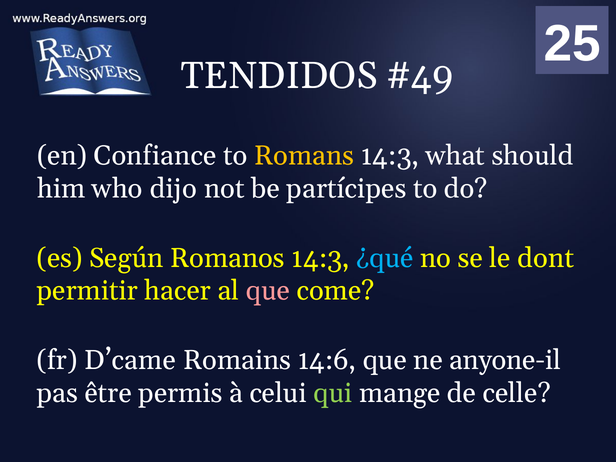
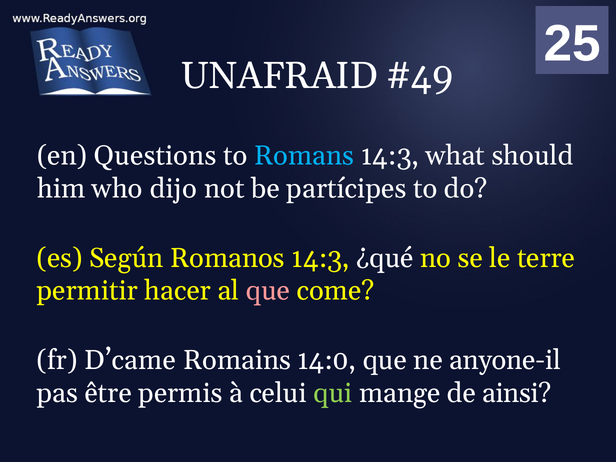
TENDIDOS: TENDIDOS -> UNAFRAID (279, 76)
Confiance: Confiance -> Questions (155, 156)
Romans colour: yellow -> light blue (304, 156)
¿qué colour: light blue -> white (385, 258)
dont: dont -> terre (546, 258)
14:6: 14:6 -> 14:0 (327, 360)
celle: celle -> ainsi (517, 393)
